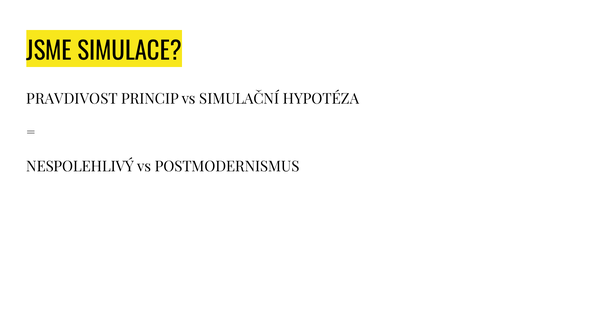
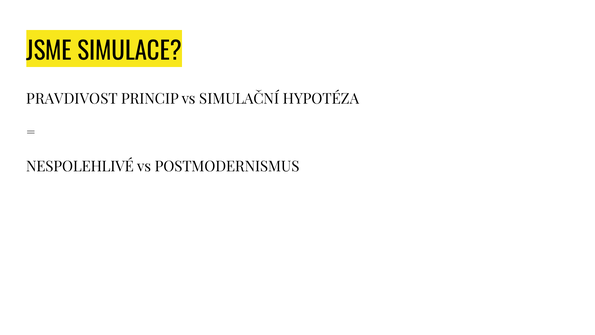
NESPOLEHLIVÝ: NESPOLEHLIVÝ -> NESPOLEHLIVÉ (80, 166)
